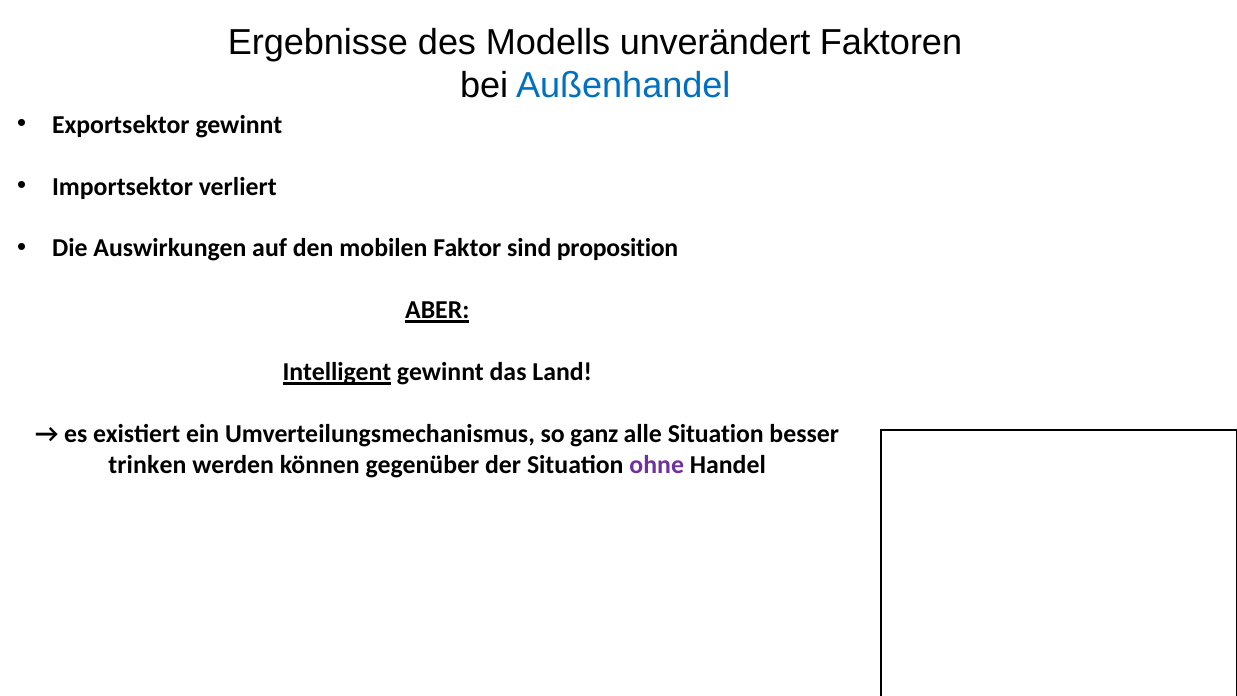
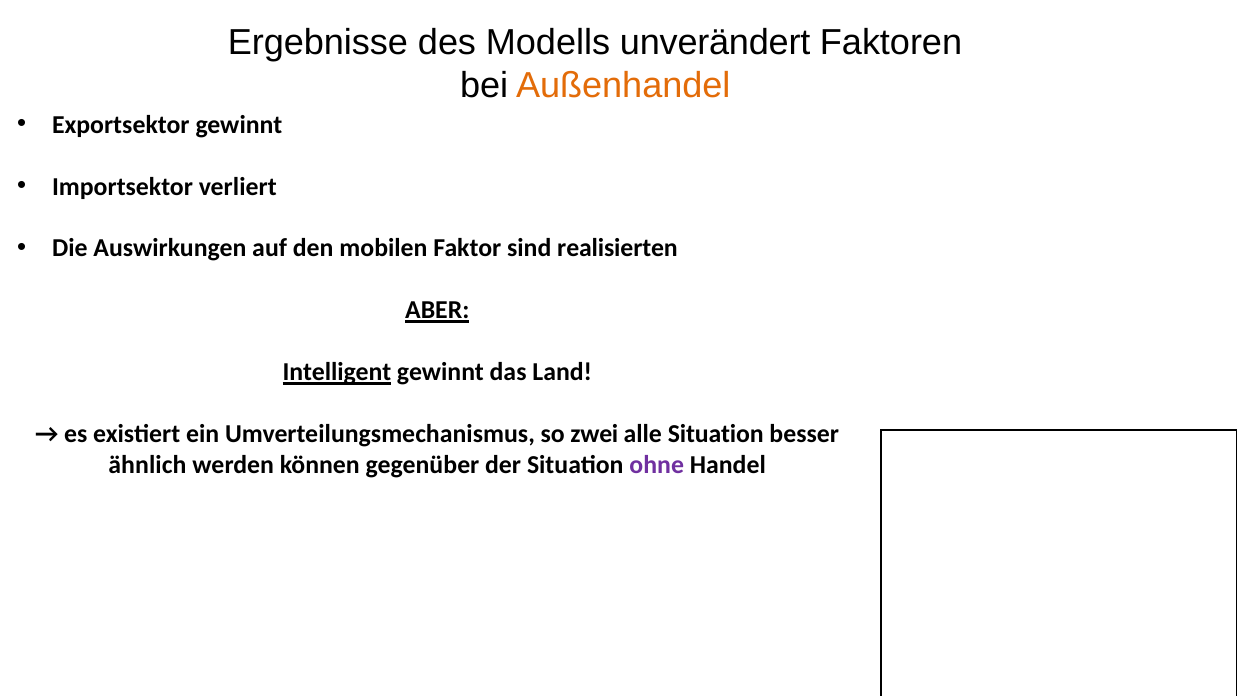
Außenhandel colour: blue -> orange (623, 86)
proposition: proposition -> realisierten (617, 248)
ganz: ganz -> zwei (594, 434)
trinken: trinken -> ähnlich (147, 465)
